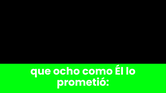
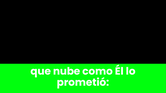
ocho: ocho -> nube (67, 72)
